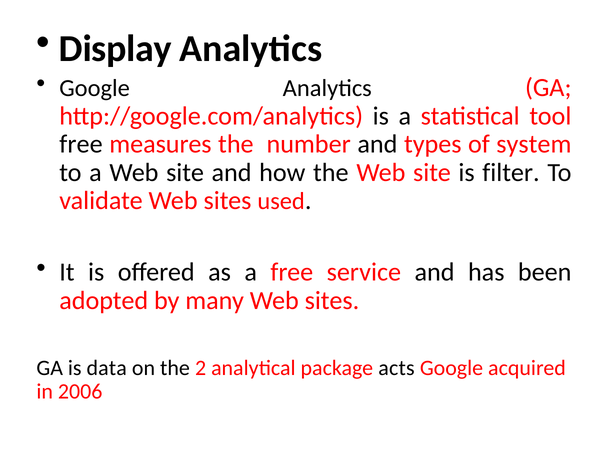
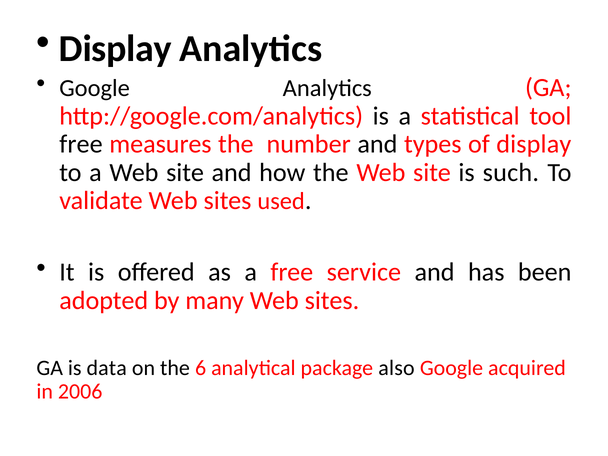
of system: system -> display (534, 144)
filter: filter -> such (511, 173)
2: 2 -> 6 (201, 368)
acts: acts -> also (397, 368)
